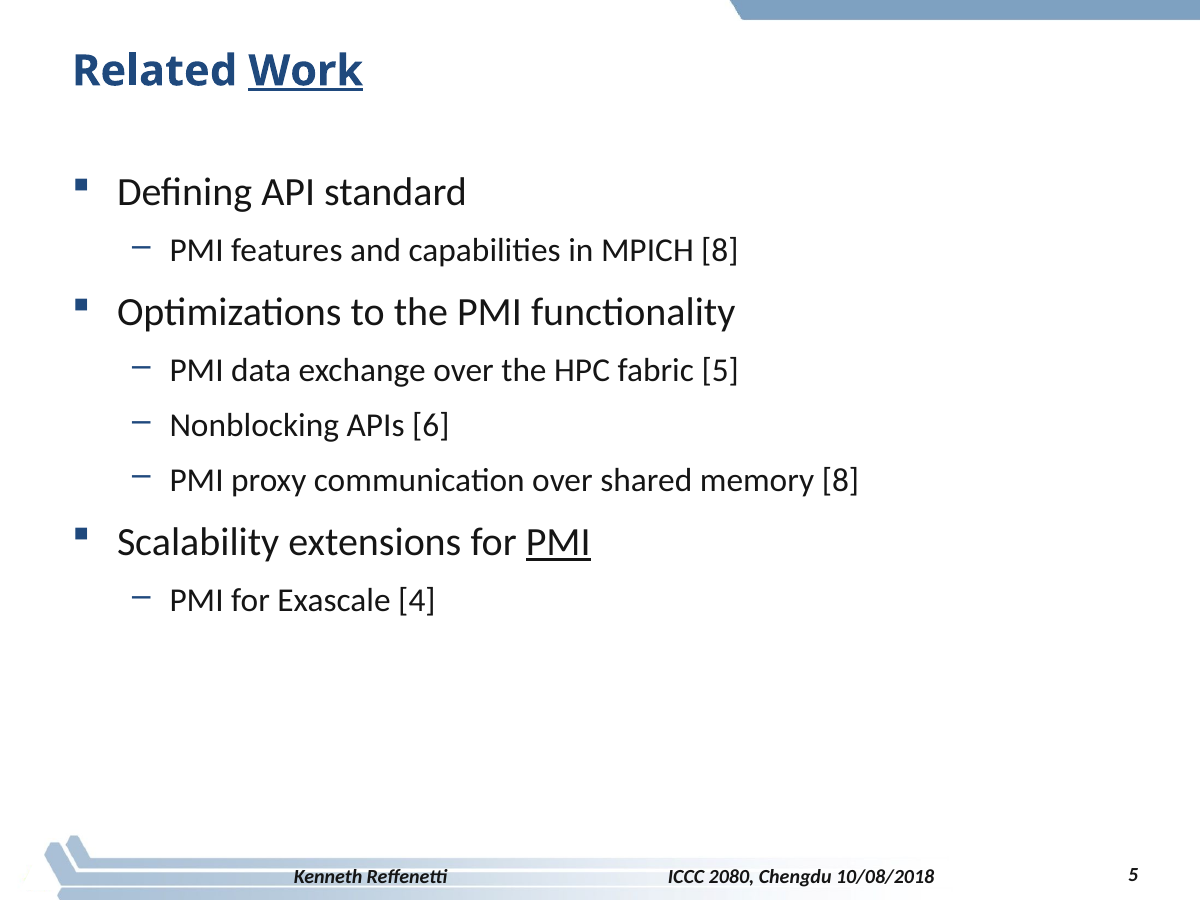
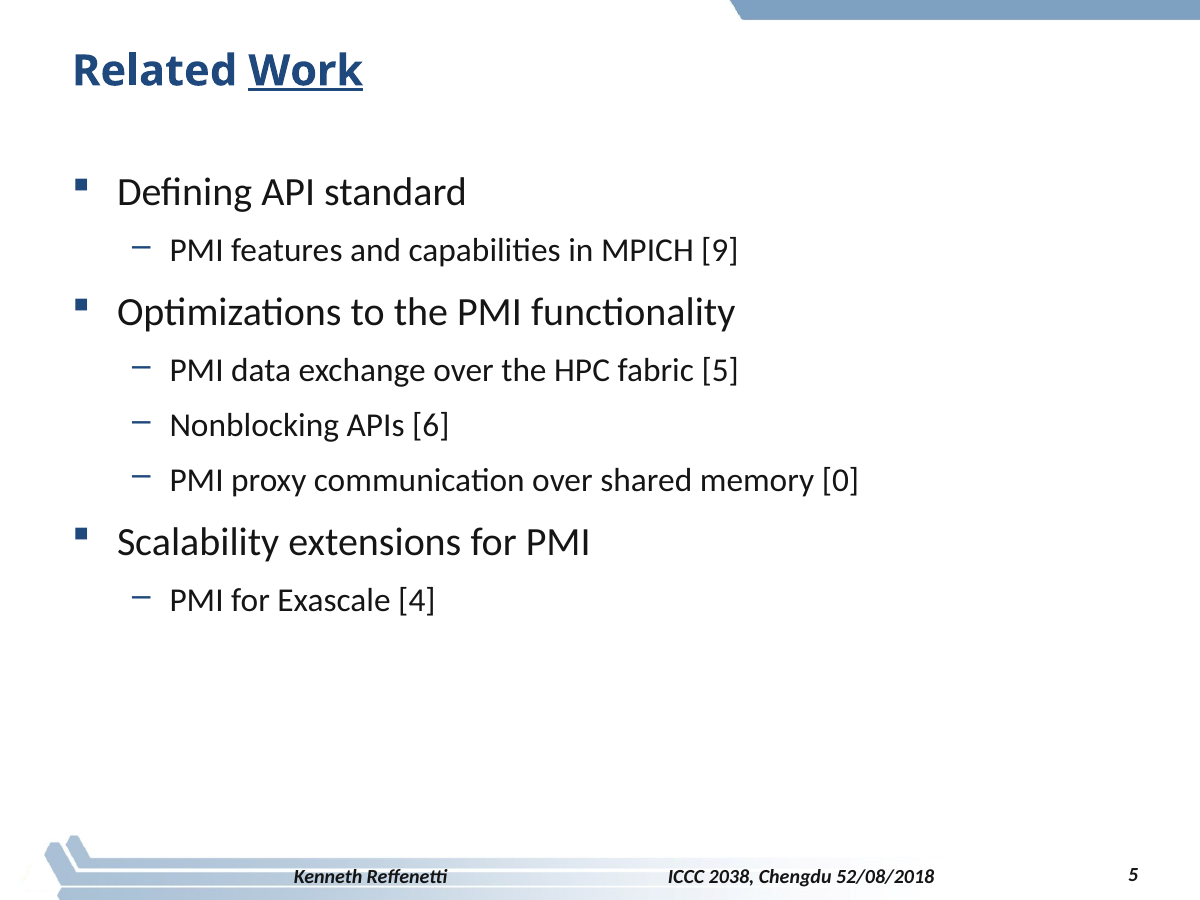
MPICH 8: 8 -> 9 (720, 251)
memory 8: 8 -> 0 (840, 480)
PMI underline: present -> none (558, 542)
2080: 2080 -> 2038 (732, 877)
10/08/2018: 10/08/2018 -> 52/08/2018 (885, 877)
